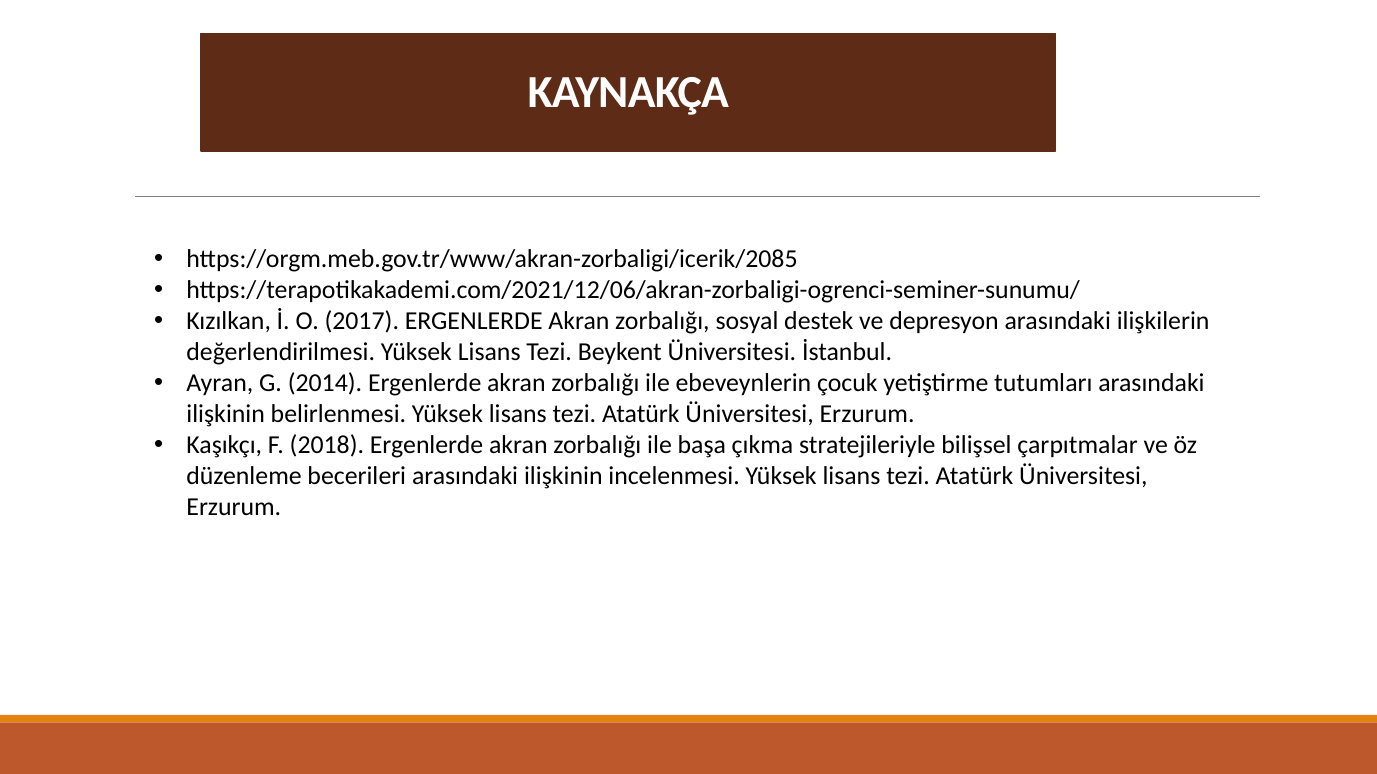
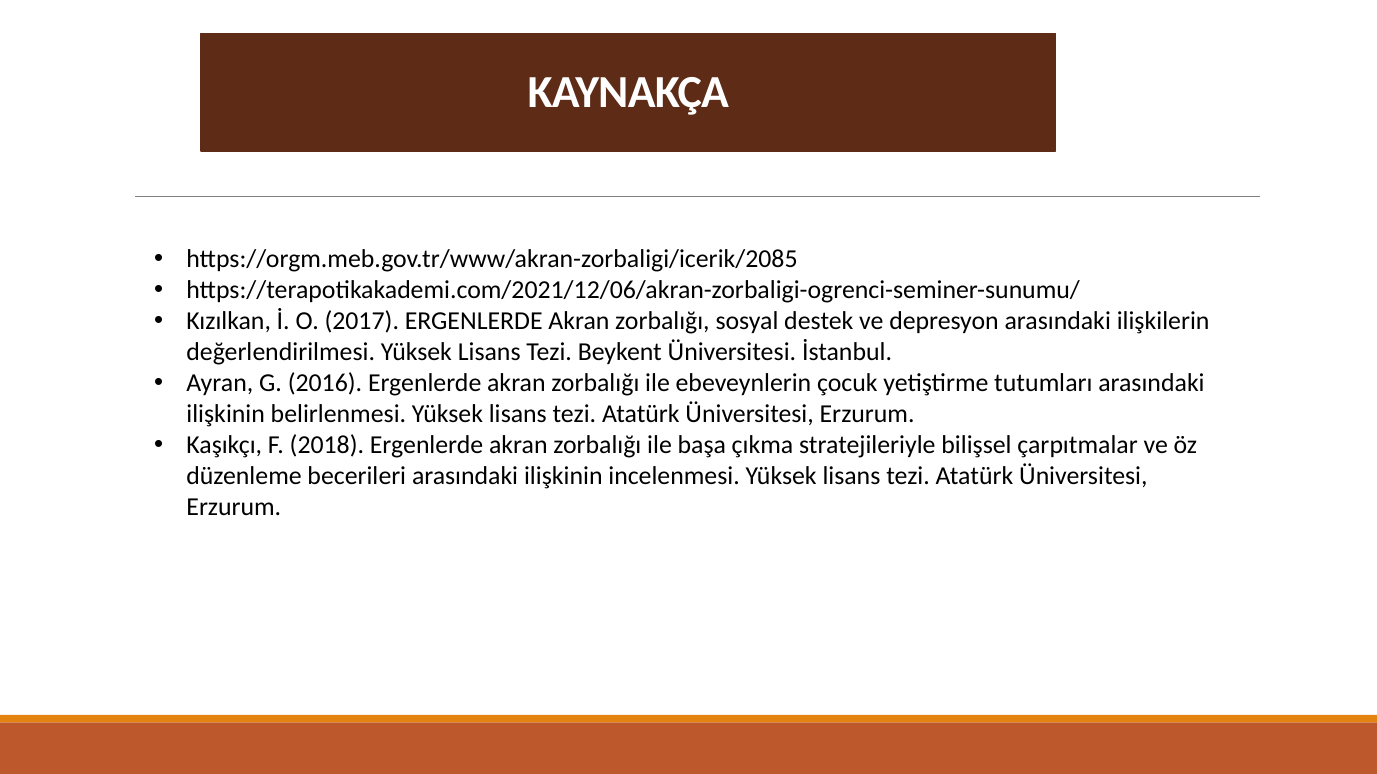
2014: 2014 -> 2016 (325, 384)
